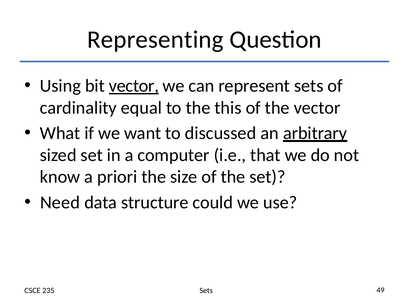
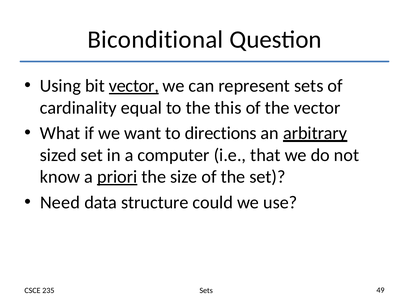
Representing: Representing -> Biconditional (155, 40)
discussed: discussed -> directions (221, 133)
priori underline: none -> present (117, 177)
